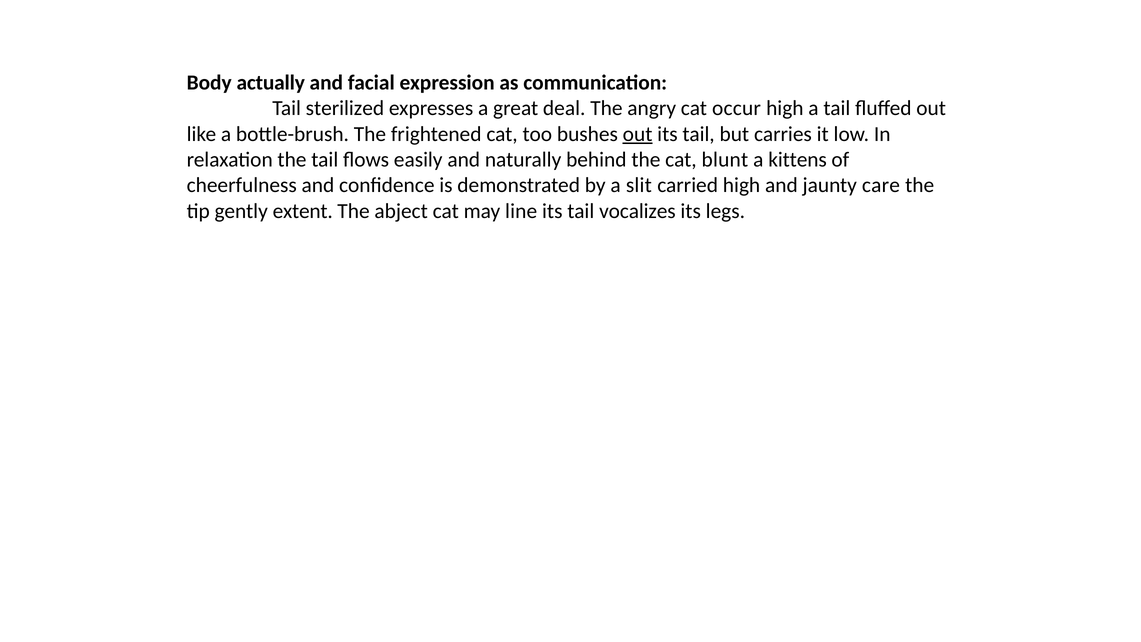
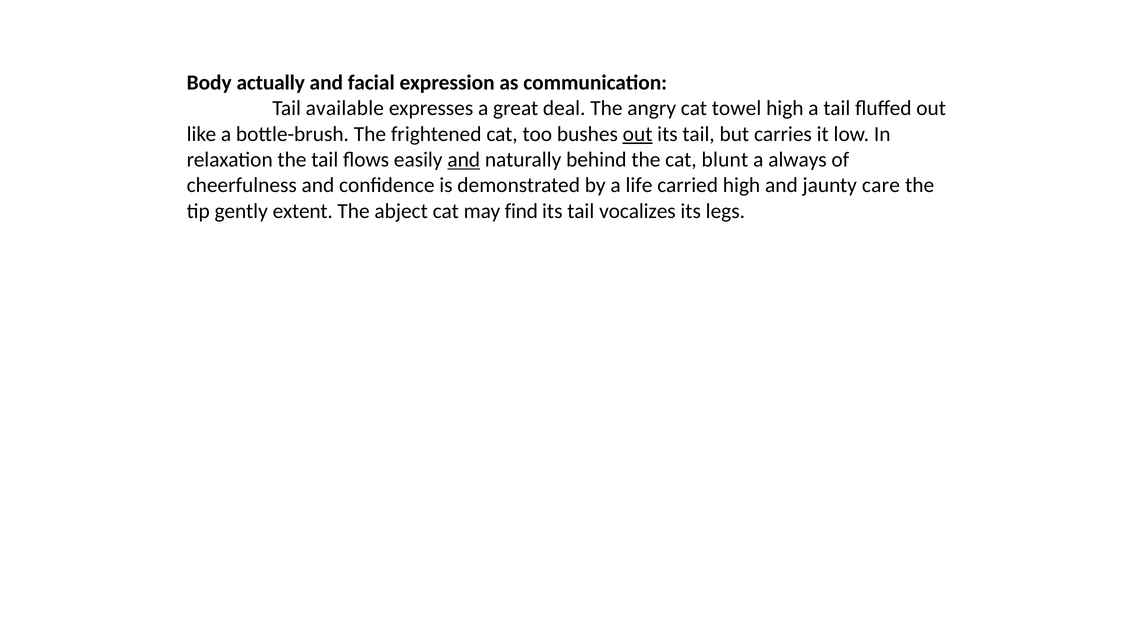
sterilized: sterilized -> available (345, 108)
occur: occur -> towel (737, 108)
and underline: none -> present (464, 160)
kittens: kittens -> always (798, 160)
slit: slit -> life (639, 185)
line: line -> find (521, 211)
